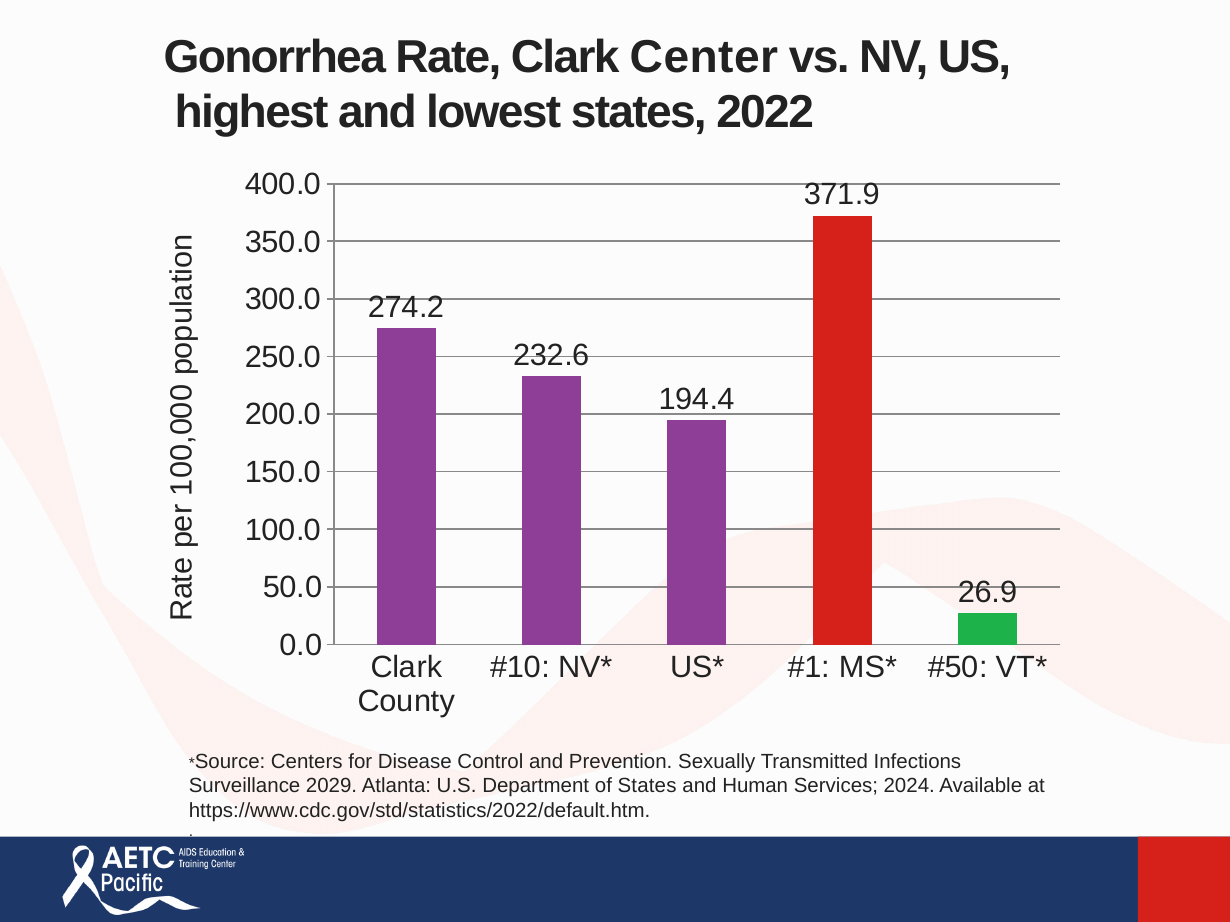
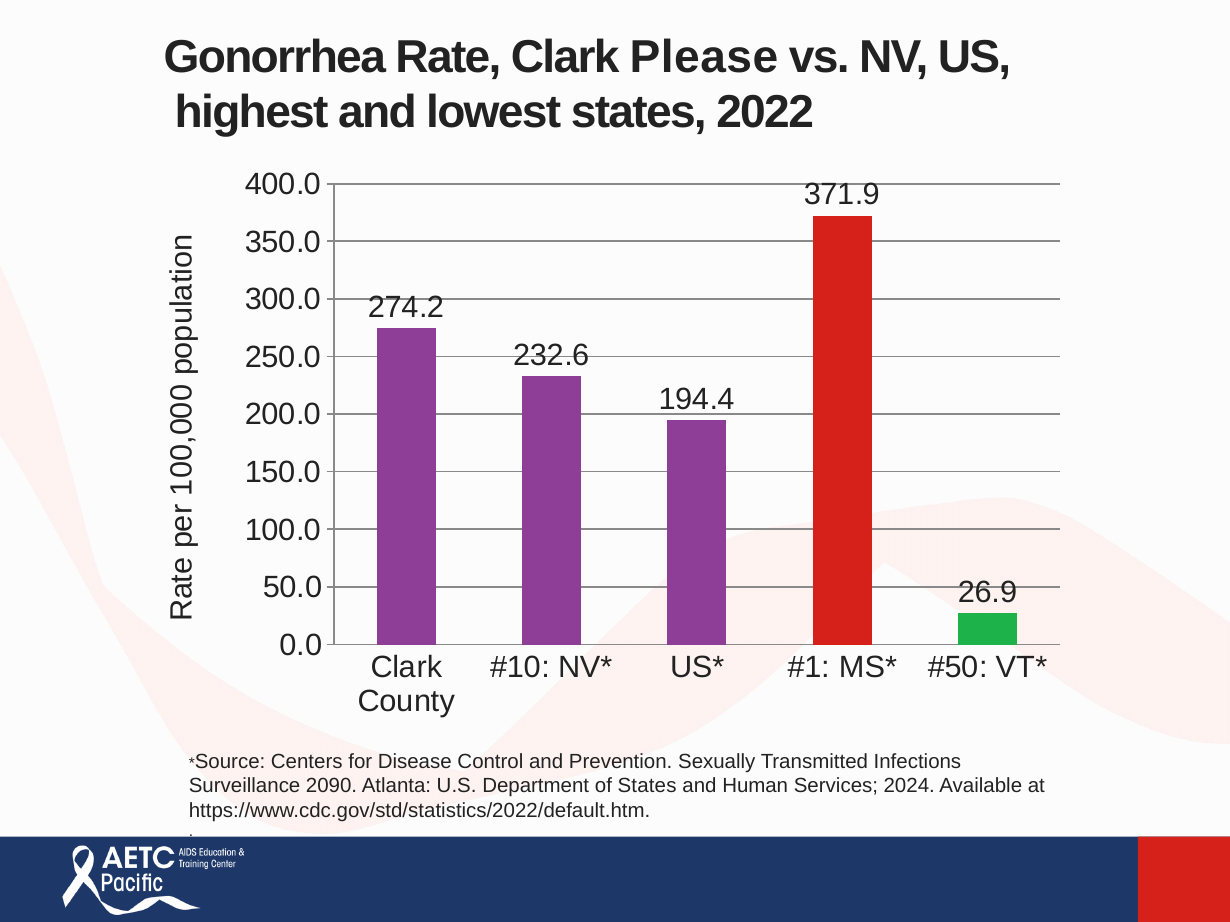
Center: Center -> Please (704, 57)
2029: 2029 -> 2090 (332, 786)
